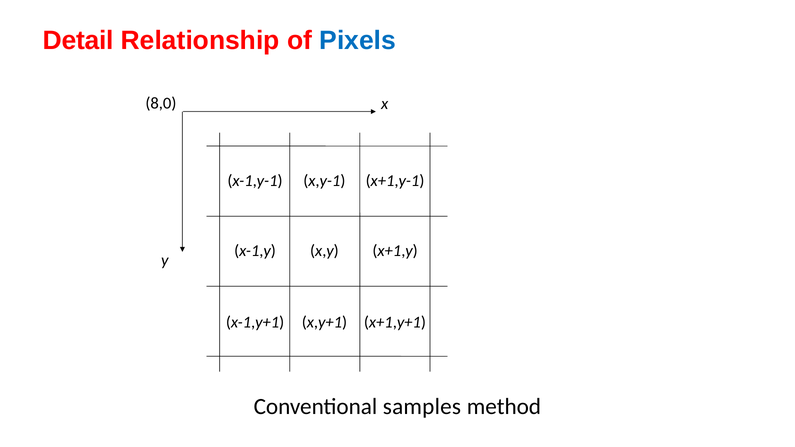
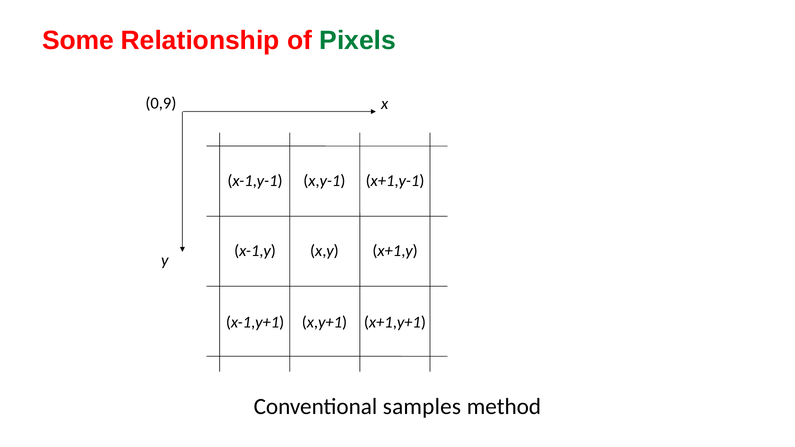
Detail: Detail -> Some (78, 40)
Pixels colour: blue -> green (358, 40)
8,0: 8,0 -> 0,9 (161, 103)
